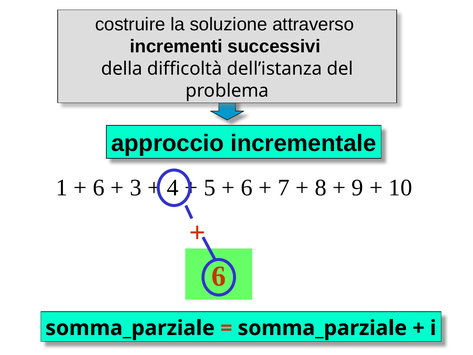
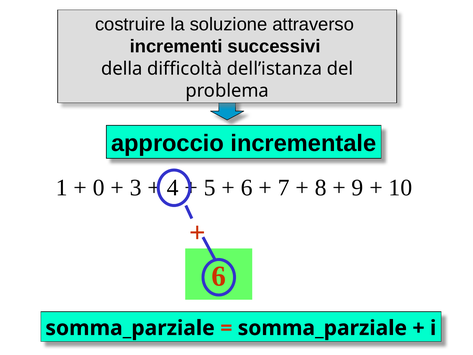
6: 6 -> 0 (99, 188)
